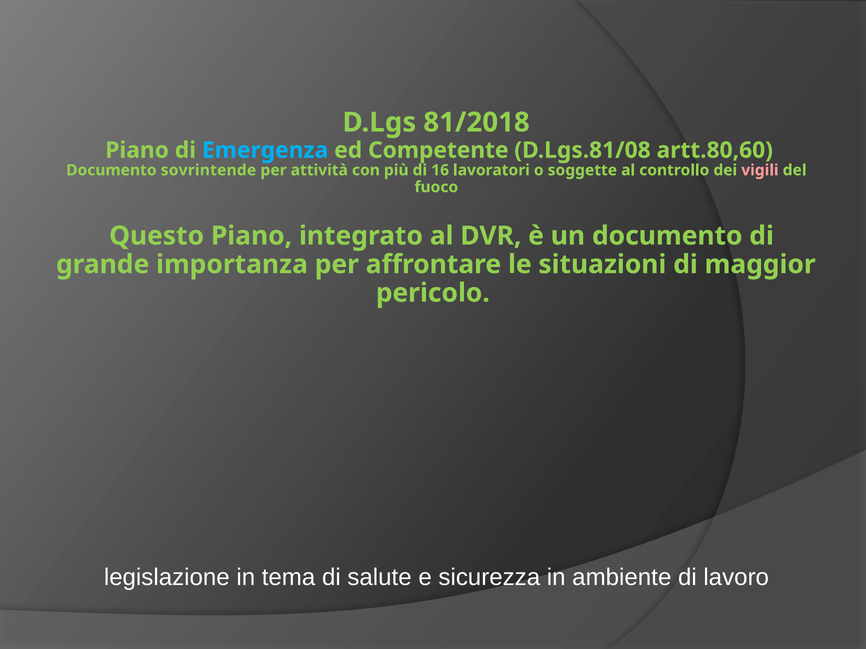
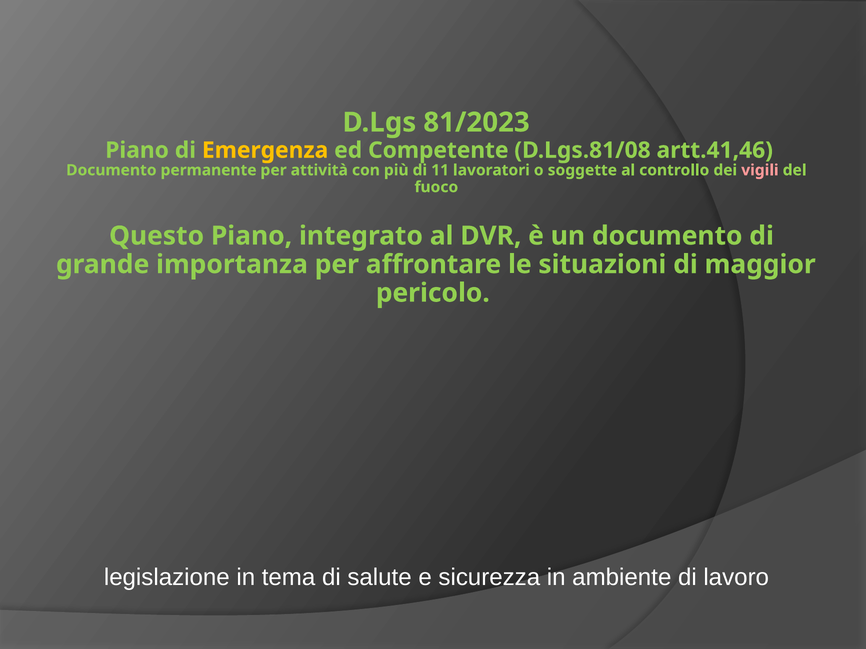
81/2018: 81/2018 -> 81/2023 (477, 122)
Emergenza colour: light blue -> yellow (265, 150)
artt.80,60: artt.80,60 -> artt.41,46 (715, 150)
sovrintende: sovrintende -> permanente (209, 170)
16: 16 -> 11 (440, 170)
